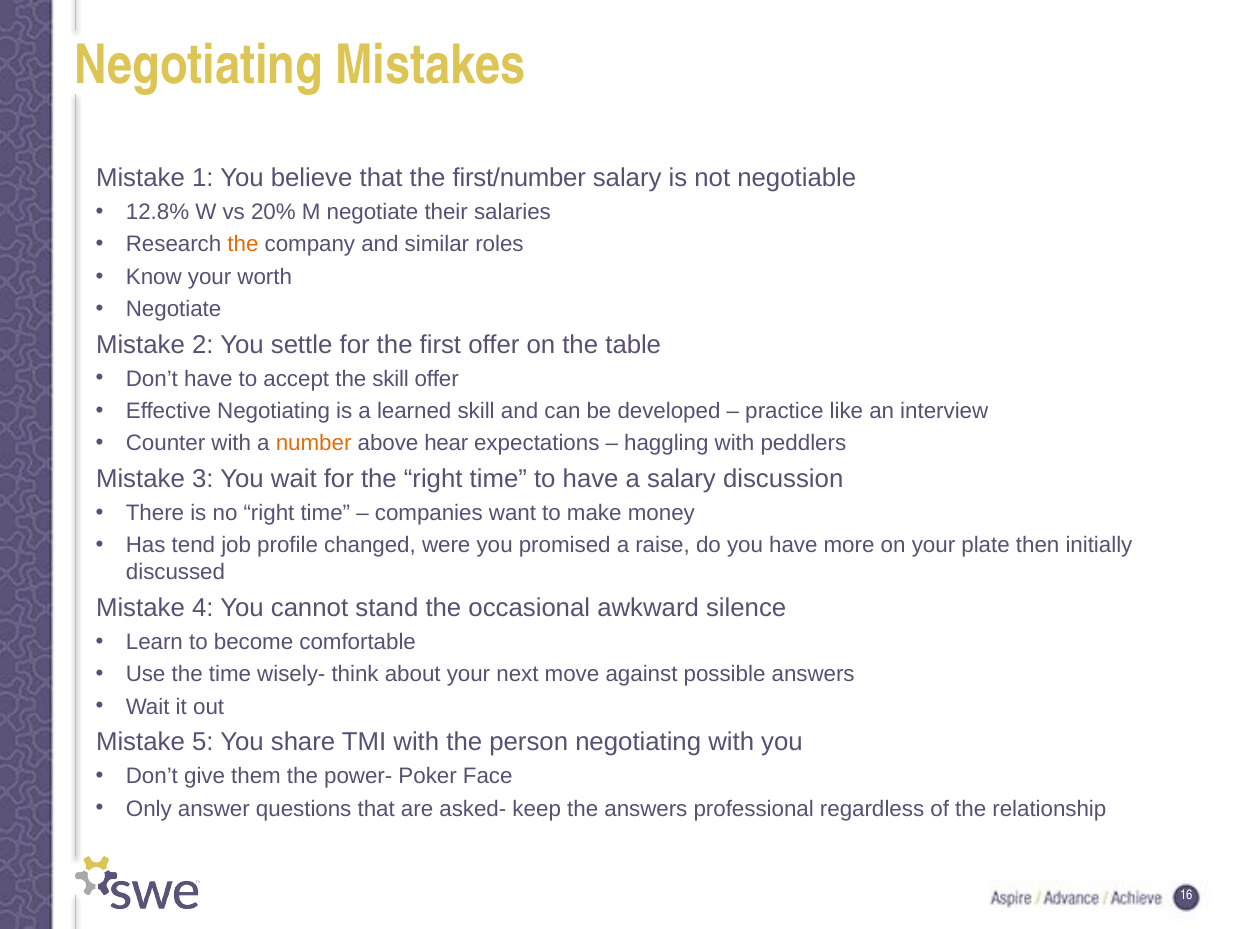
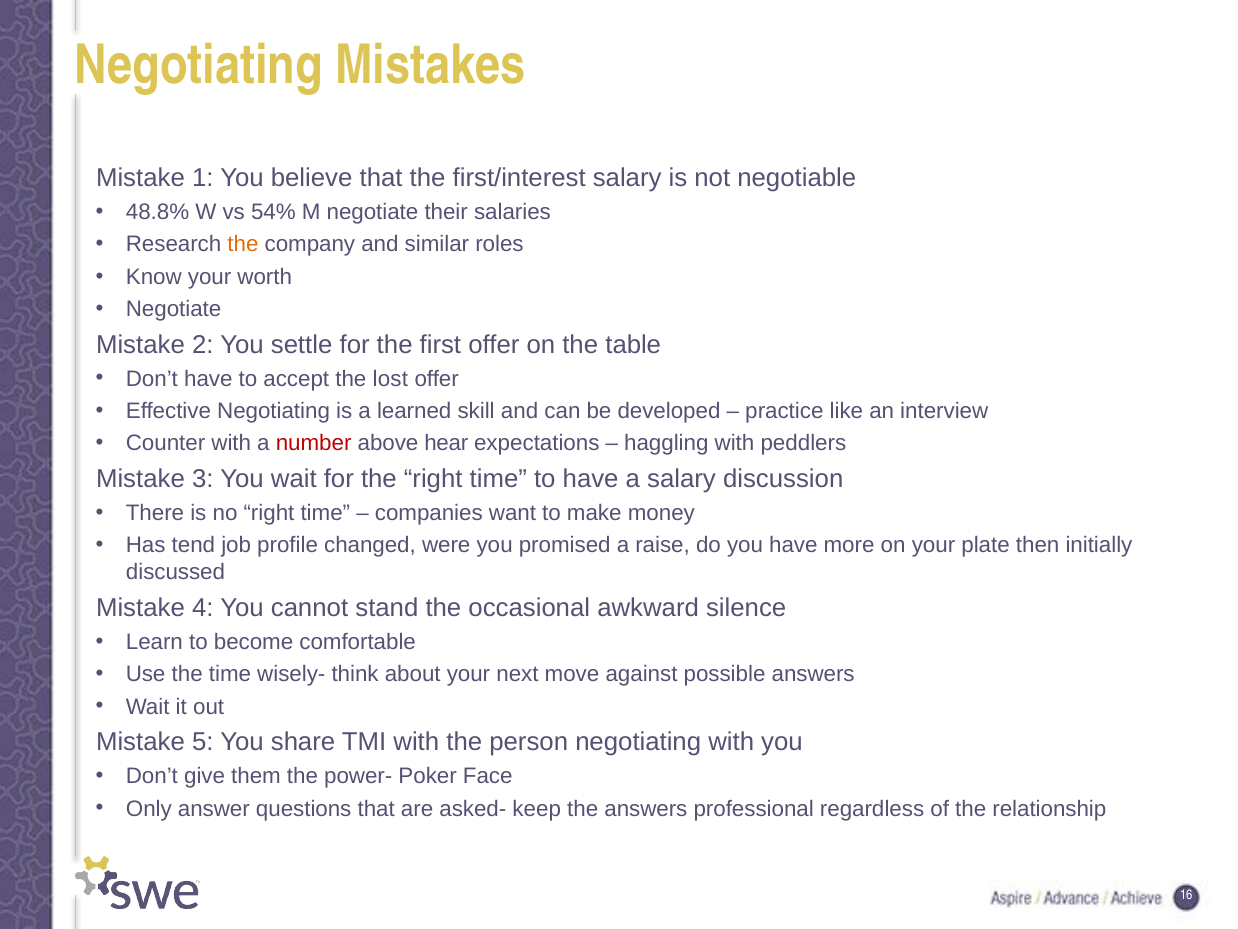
first/number: first/number -> first/interest (519, 178)
12.8%: 12.8% -> 48.8% (158, 212)
20%: 20% -> 54% (273, 212)
the skill: skill -> lost (390, 379)
number colour: orange -> red (314, 443)
